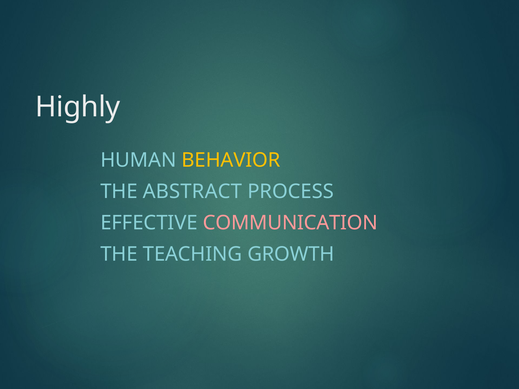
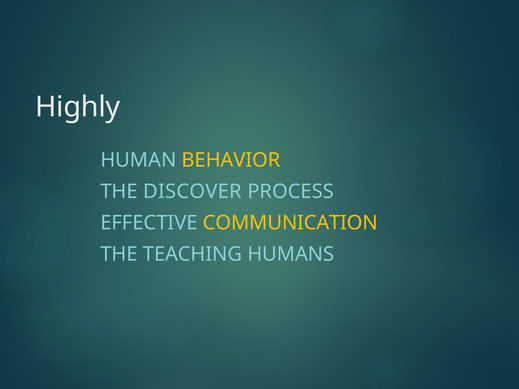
ABSTRACT: ABSTRACT -> DISCOVER (192, 192)
COMMUNICATION colour: pink -> yellow (290, 223)
GROWTH: GROWTH -> HUMANS (291, 254)
